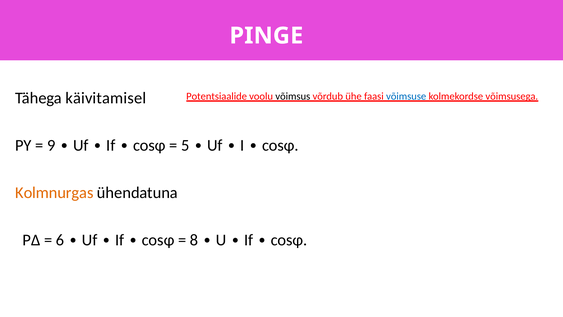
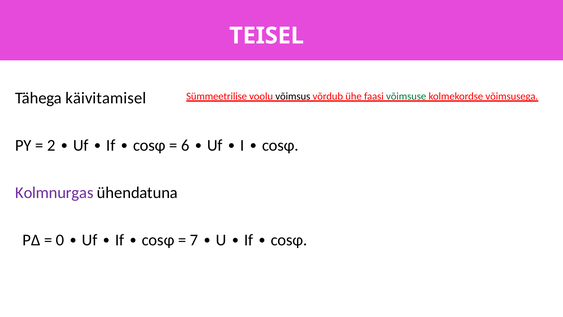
PINGE: PINGE -> TEISEL (267, 36)
Potentsiaalide: Potentsiaalide -> Sümmeetrilise (217, 96)
võimsuse colour: blue -> green (406, 96)
5: 5 -> 6 (185, 145)
9: 9 -> 2 (51, 145)
Kolmnurgas colour: orange -> purple (54, 192)
8: 8 -> 7 (194, 240)
6: 6 -> 0 (60, 240)
